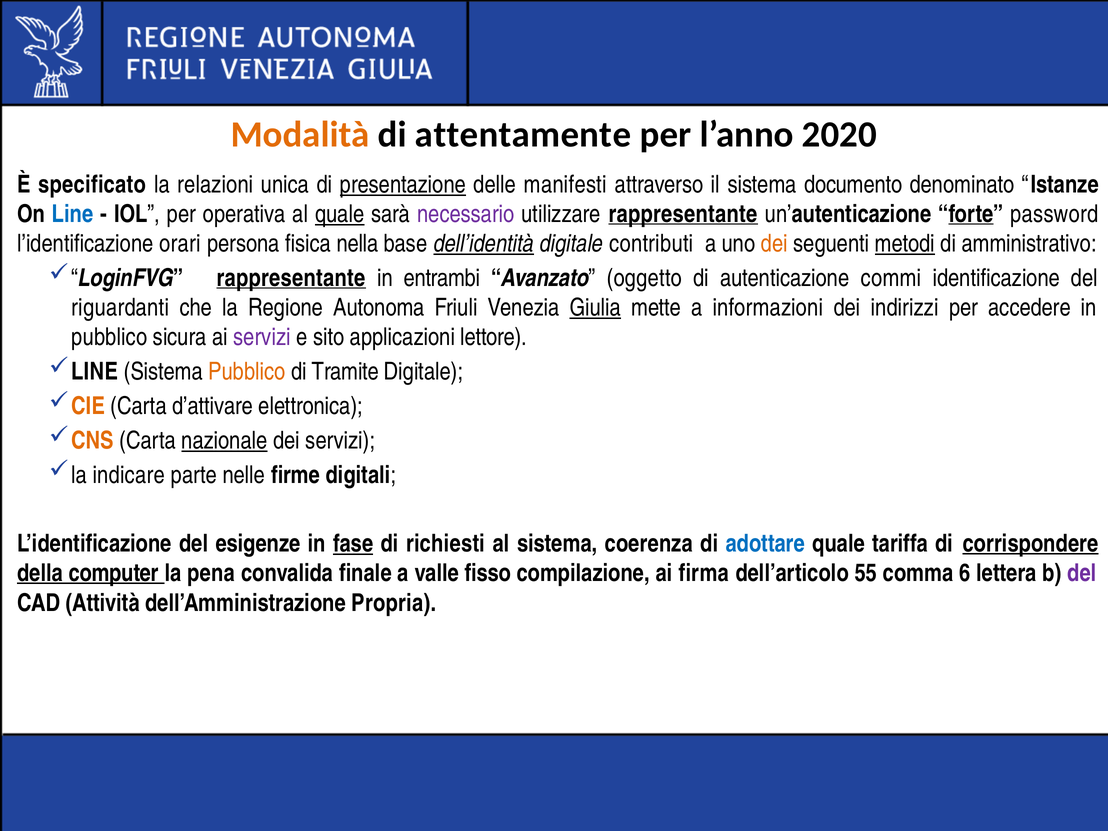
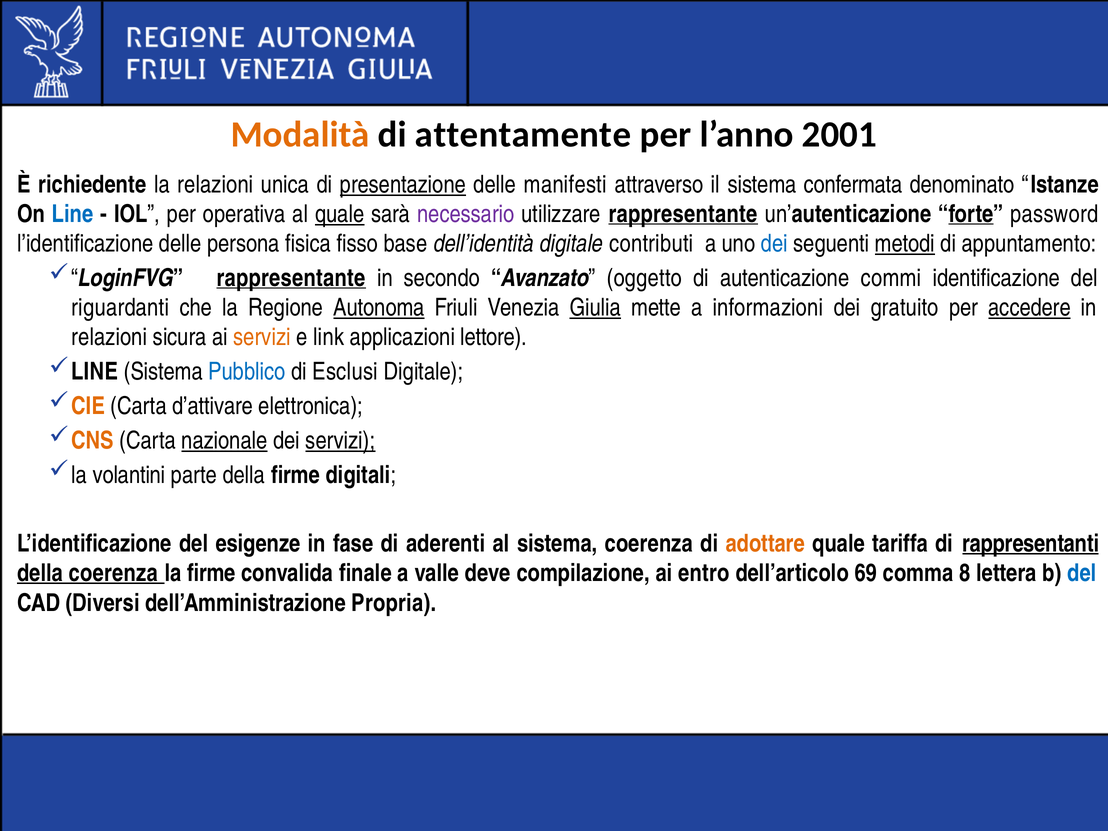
2020: 2020 -> 2001 (839, 134)
specificato: specificato -> richiedente (92, 184)
documento: documento -> confermata (853, 184)
l’identificazione orari: orari -> delle (180, 244)
nella: nella -> fisso (357, 244)
dell’identità underline: present -> none (484, 244)
dei colour: orange -> blue (774, 244)
amministrativo: amministrativo -> appuntamento (1029, 244)
entrambi: entrambi -> secondo (442, 278)
Autonoma underline: none -> present (379, 308)
indirizzi: indirizzi -> gratuito (905, 308)
accedere underline: none -> present (1030, 308)
pubblico: pubblico -> relazioni (109, 337)
servizi colour: purple -> orange (262, 337)
sito: sito -> link (329, 337)
Pubblico colour: orange -> blue (247, 372)
Tramite: Tramite -> Esclusi (345, 372)
servizi underline: none -> present (340, 440)
indicare: indicare -> volantini (129, 475)
parte nelle: nelle -> della (244, 475)
fase underline: present -> none (353, 544)
richiesti: richiesti -> aderenti (446, 544)
adottare colour: blue -> orange (765, 544)
corrispondere: corrispondere -> rappresentanti (1031, 544)
della computer: computer -> coerenza (113, 573)
la pena: pena -> firme (211, 573)
fisso: fisso -> deve (488, 573)
firma: firma -> entro (704, 573)
55: 55 -> 69 (866, 573)
6: 6 -> 8 (965, 573)
del colour: purple -> blue (1082, 573)
Attività: Attività -> Diversi (103, 603)
